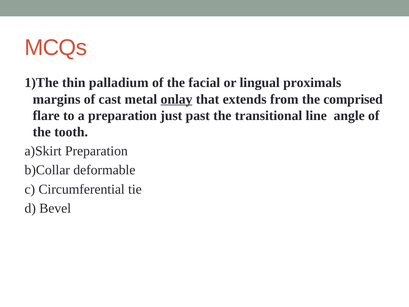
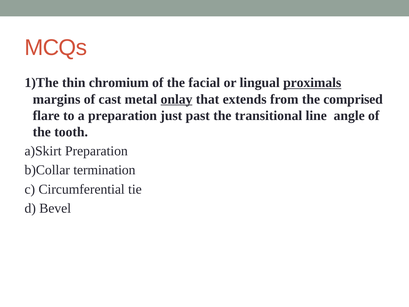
palladium: palladium -> chromium (119, 83)
proximals underline: none -> present (312, 83)
deformable: deformable -> termination (104, 170)
